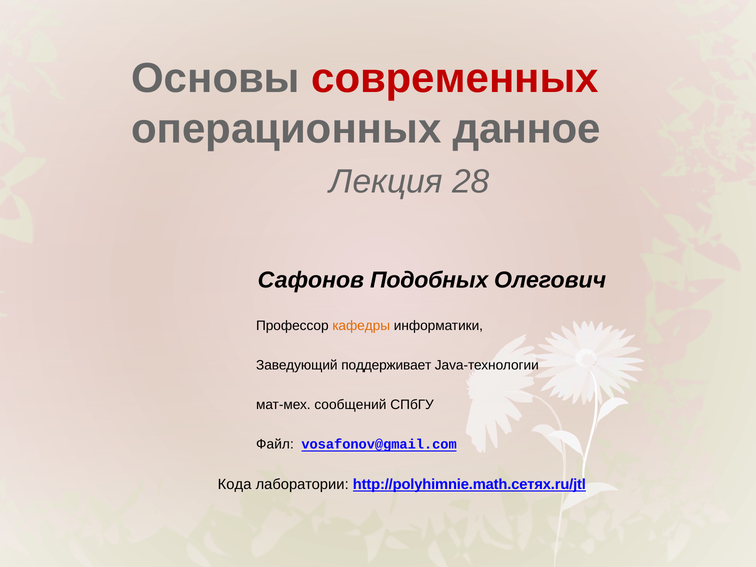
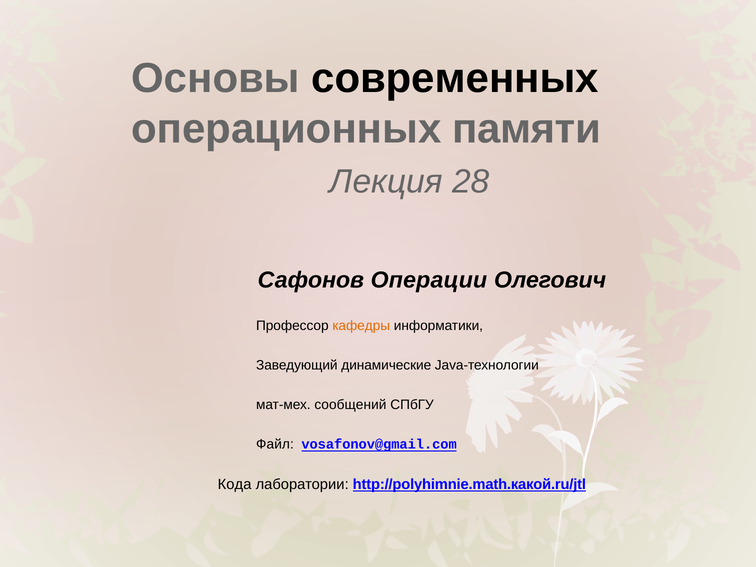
современных colour: red -> black (455, 78)
данное: данное -> памяти (527, 129)
Подобных: Подобных -> Операции (429, 280)
поддерживает: поддерживает -> динамические (386, 365)
http://polyhimnie.math.сетях.ru/jtl: http://polyhimnie.math.сетях.ru/jtl -> http://polyhimnie.math.какой.ru/jtl (469, 485)
